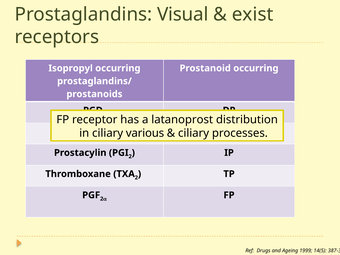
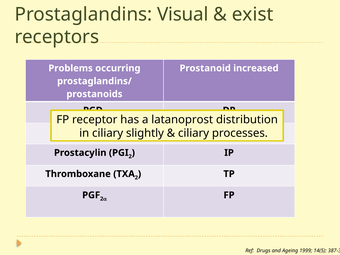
Isopropyl: Isopropyl -> Problems (71, 68)
Prostanoid occurring: occurring -> increased (256, 68)
various: various -> slightly (145, 133)
